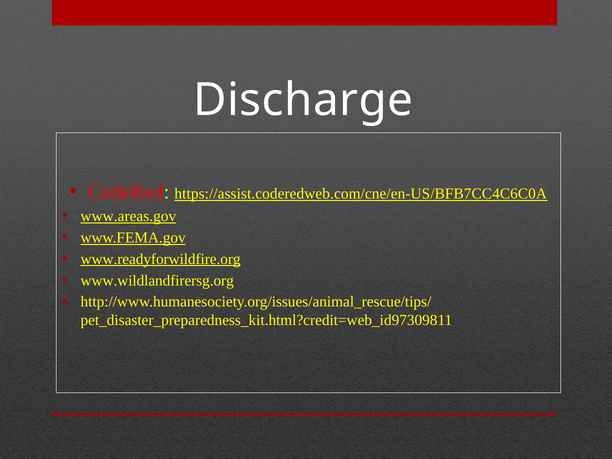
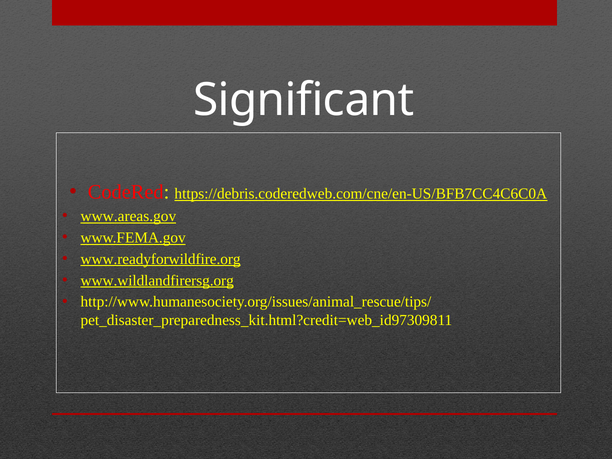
Discharge: Discharge -> Significant (304, 100)
https://assist.coderedweb.com/cne/en-US/BFB7CC4C6C0A: https://assist.coderedweb.com/cne/en-US/BFB7CC4C6C0A -> https://debris.coderedweb.com/cne/en-US/BFB7CC4C6C0A (361, 194)
www.wildlandfirersg.org underline: none -> present (157, 281)
